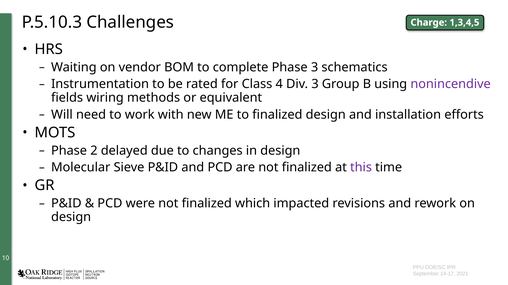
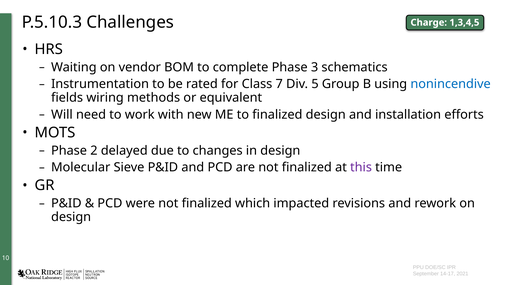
4: 4 -> 7 (279, 84)
Div 3: 3 -> 5 (315, 84)
nonincendive colour: purple -> blue (451, 84)
